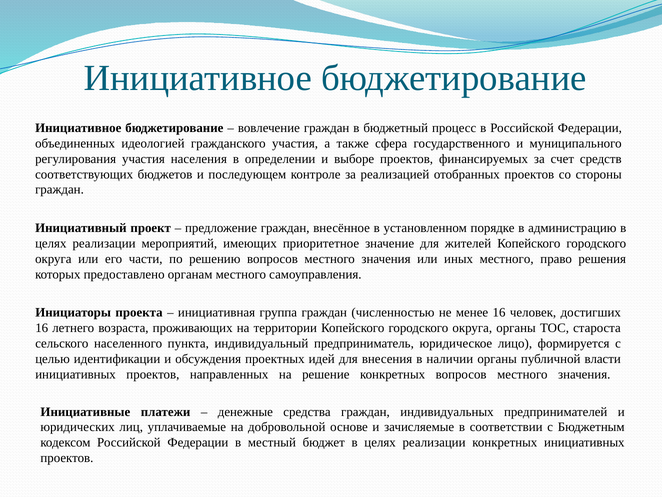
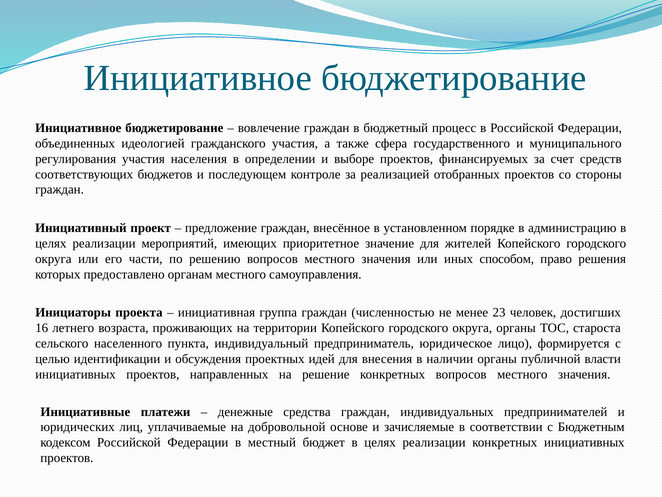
иных местного: местного -> способом (507, 259)
менее 16: 16 -> 23 (499, 312)
